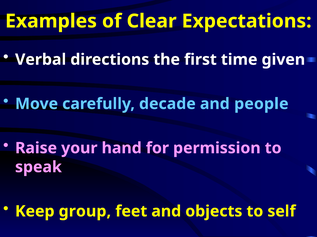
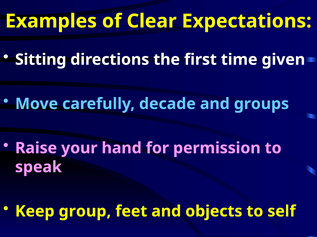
Verbal: Verbal -> Sitting (41, 60)
people: people -> groups (261, 104)
